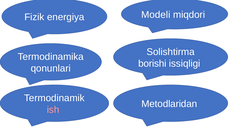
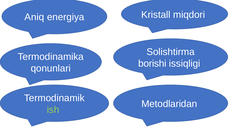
Fizik: Fizik -> Aniq (34, 17)
Modeli: Modeli -> Kristall (156, 15)
ish colour: pink -> light green (53, 110)
